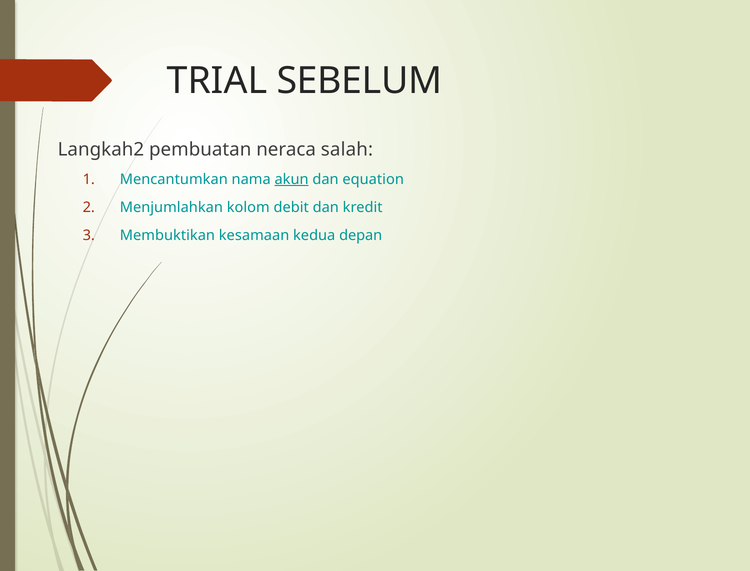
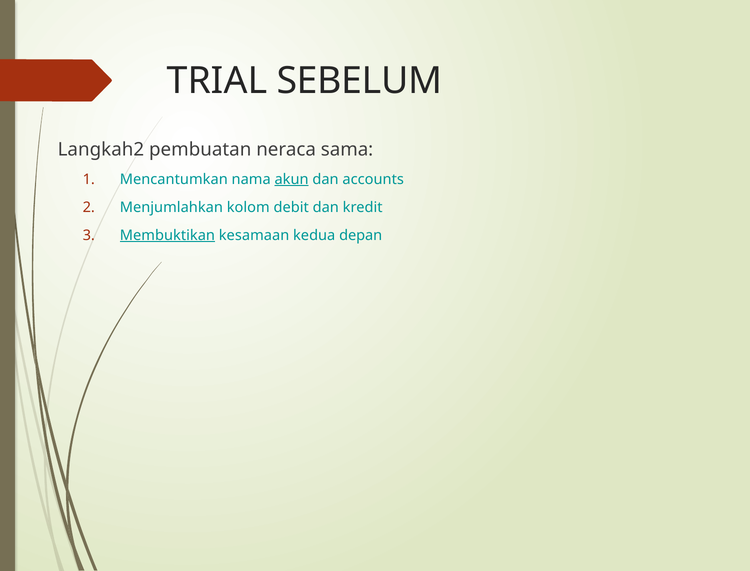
salah: salah -> sama (347, 149)
equation: equation -> accounts (373, 180)
Membuktikan underline: none -> present (167, 235)
